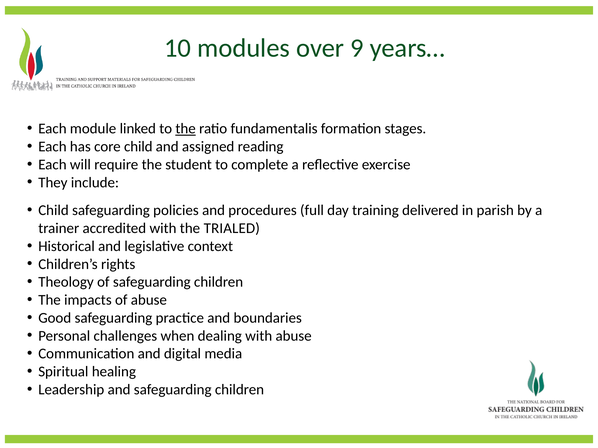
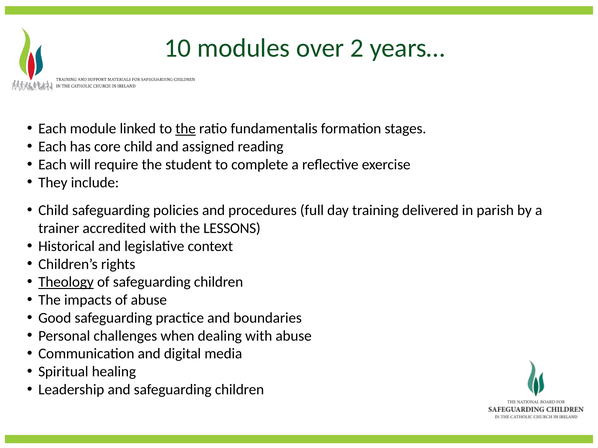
9: 9 -> 2 (357, 48)
TRIALED: TRIALED -> LESSONS (232, 229)
Theology underline: none -> present (66, 282)
